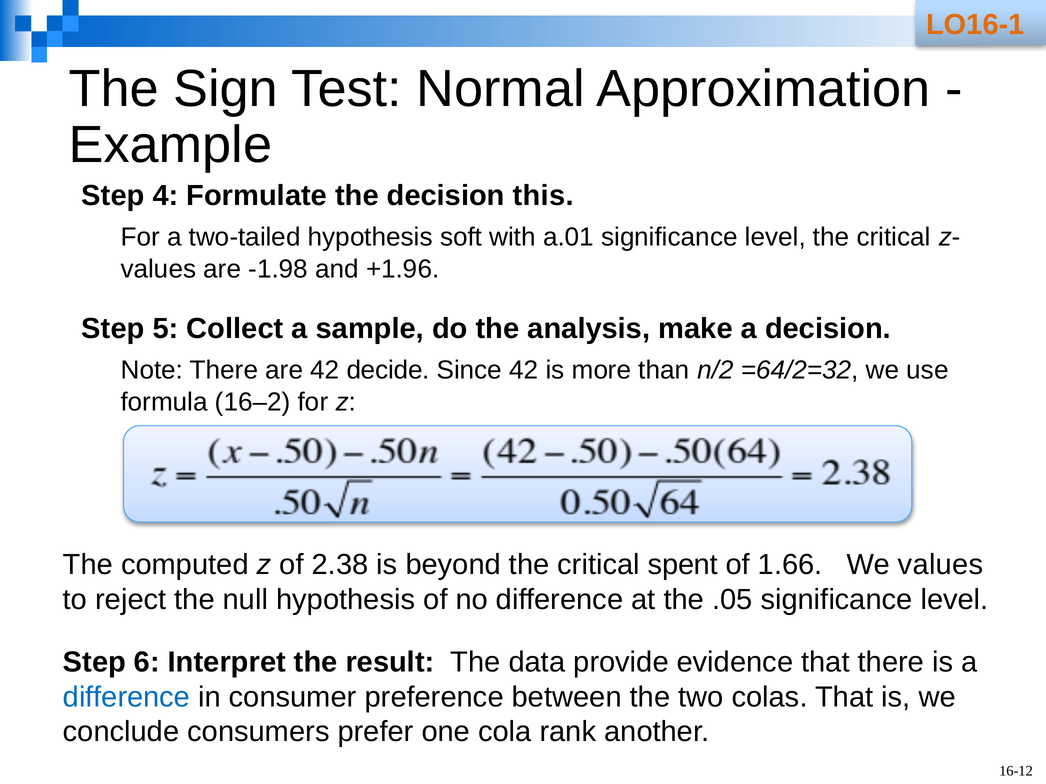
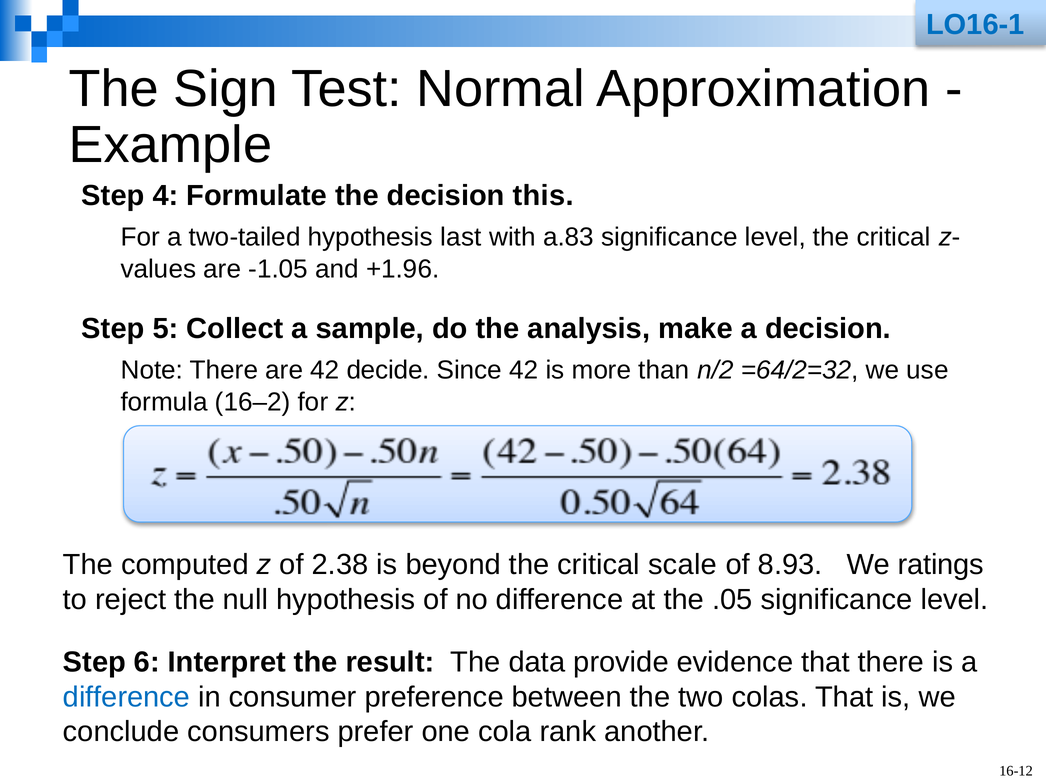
LO16-1 colour: orange -> blue (975, 25)
soft: soft -> last (461, 237)
a.01: a.01 -> a.83 (568, 237)
-1.98: -1.98 -> -1.05 (278, 269)
spent: spent -> scale (683, 565)
1.66: 1.66 -> 8.93 (790, 565)
We values: values -> ratings (941, 565)
